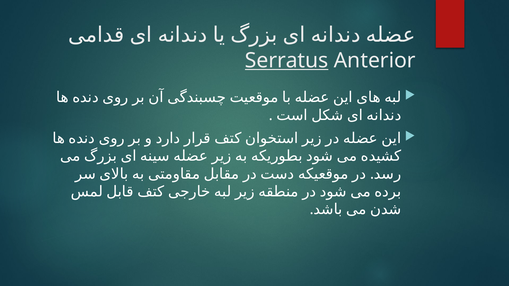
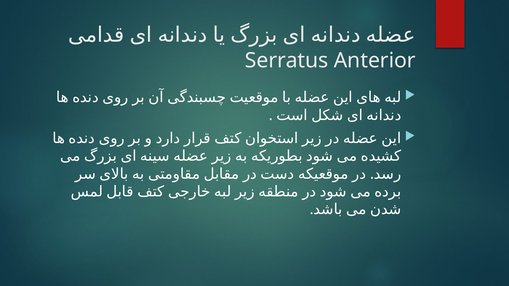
Serratus underline: present -> none (287, 60)
